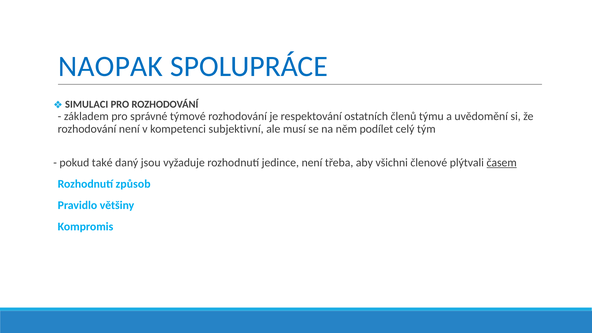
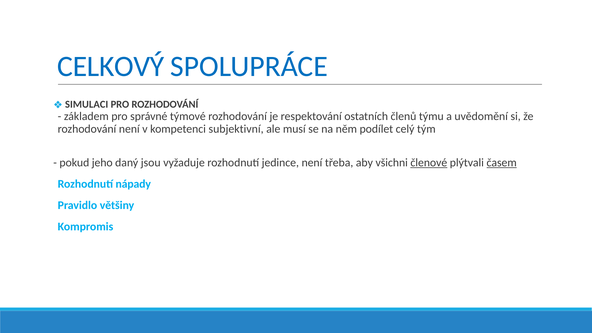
NAOPAK: NAOPAK -> CELKOVÝ (111, 66)
také: také -> jeho (102, 163)
členové underline: none -> present (429, 163)
způsob: způsob -> nápady (133, 184)
